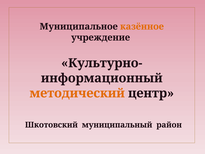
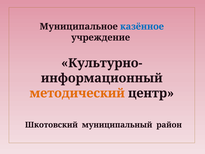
казённое colour: orange -> blue (142, 26)
